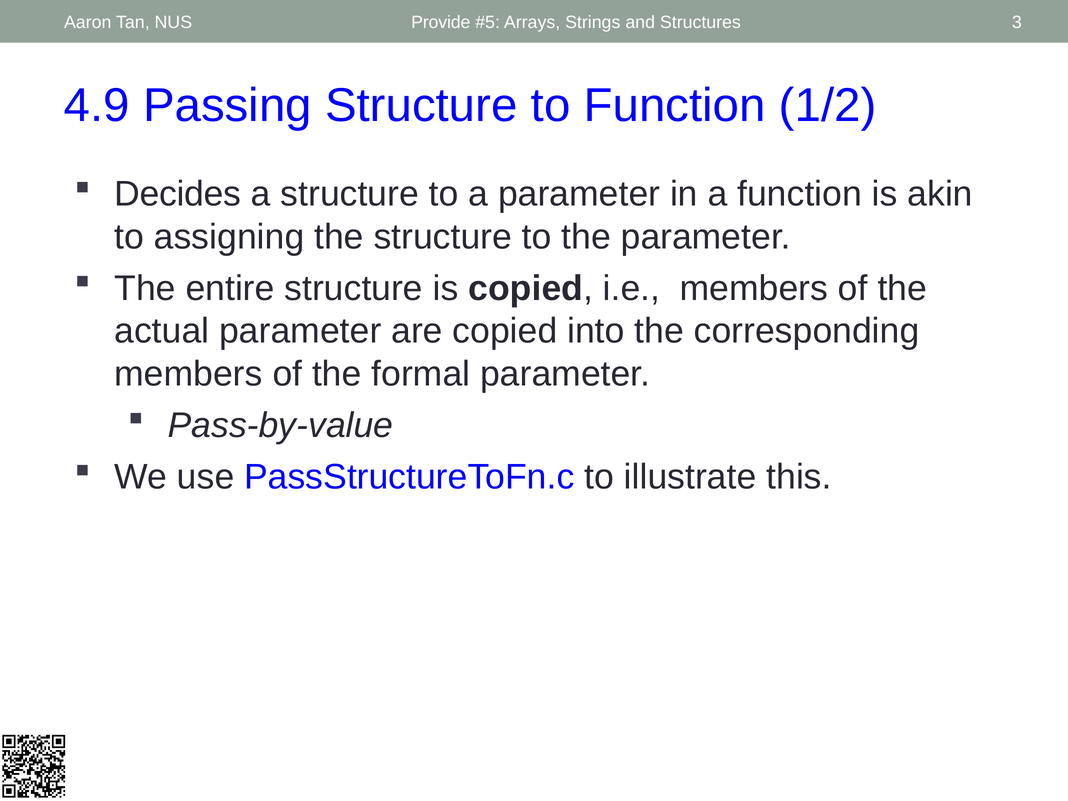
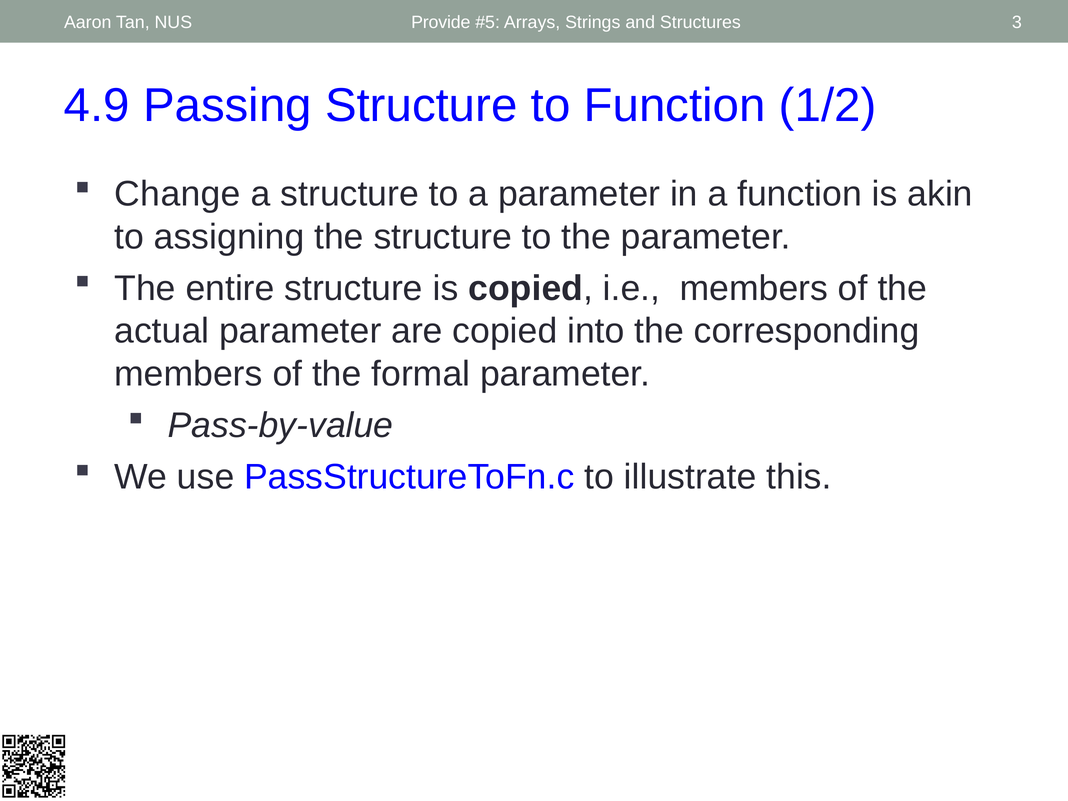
Decides: Decides -> Change (178, 194)
